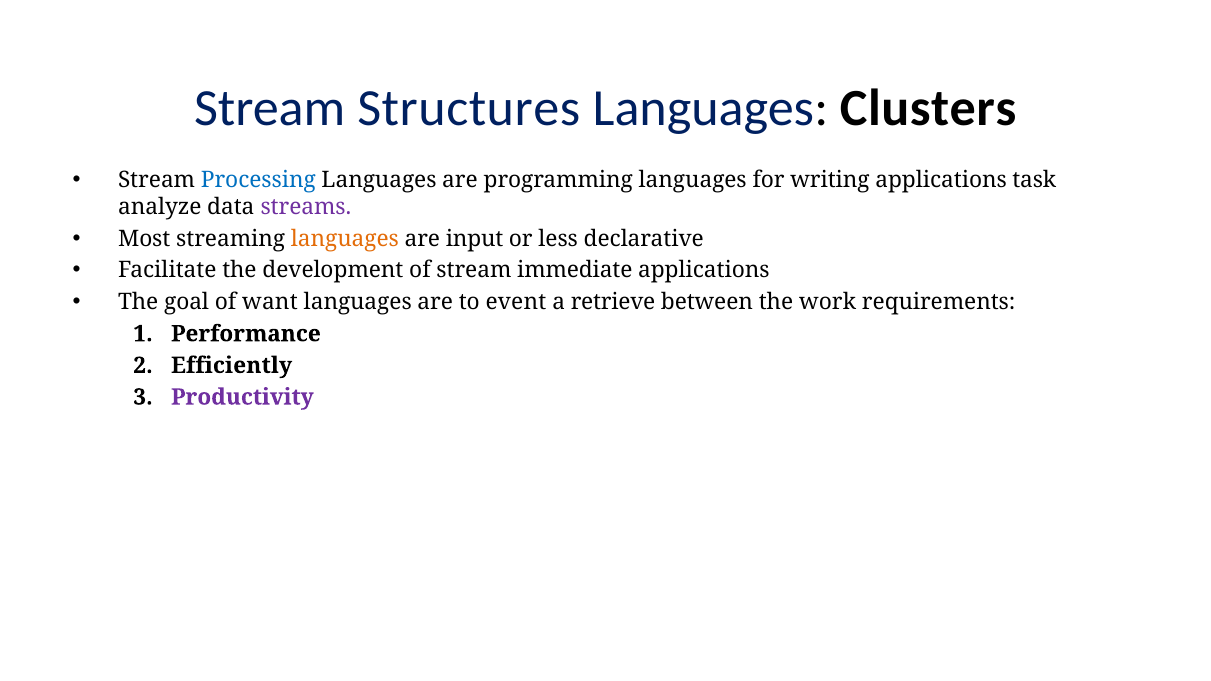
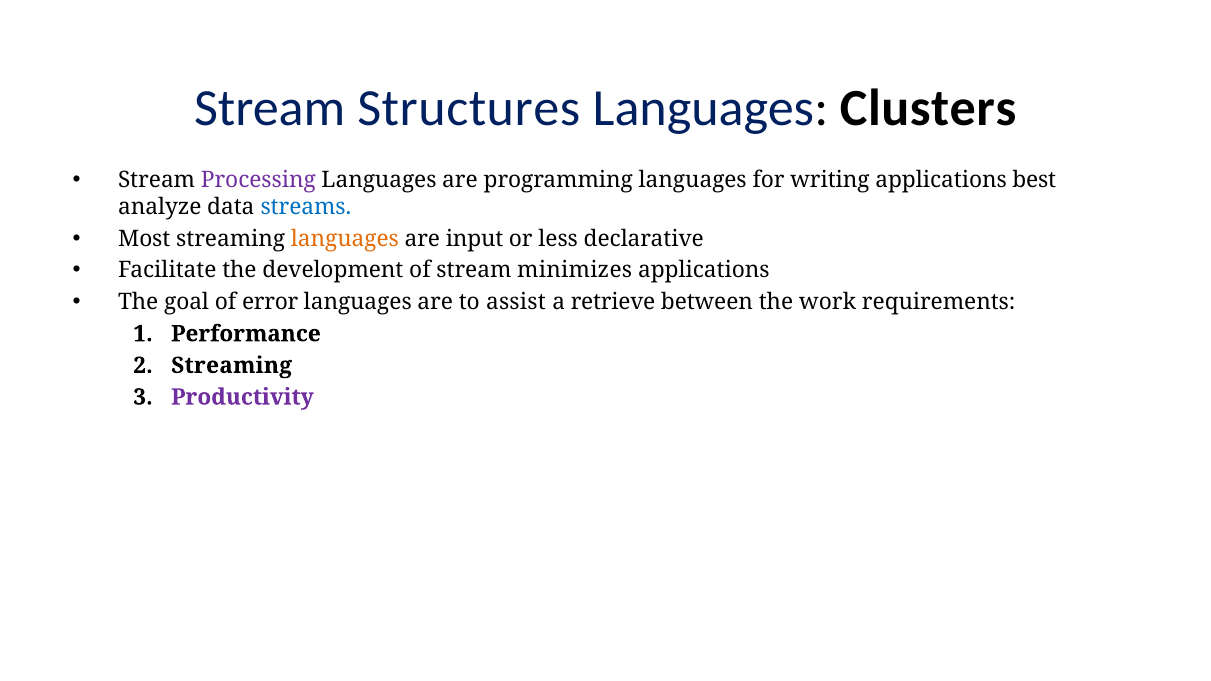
Processing colour: blue -> purple (258, 180)
task: task -> best (1034, 180)
streams colour: purple -> blue (306, 207)
immediate: immediate -> minimizes (575, 271)
want: want -> error (270, 302)
event: event -> assist (516, 302)
Efficiently: Efficiently -> Streaming (232, 366)
